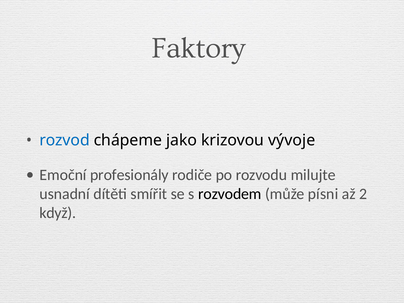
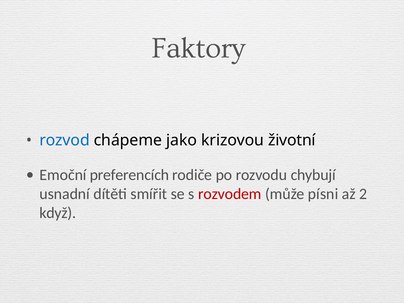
vývoje: vývoje -> životní (292, 140)
profesionály: profesionály -> preferencích (129, 175)
milujte: milujte -> chybují (313, 175)
rozvodem colour: black -> red (230, 194)
